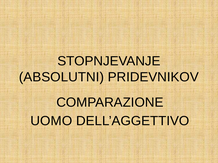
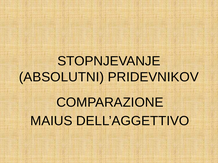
UOMO: UOMO -> MAIUS (51, 121)
